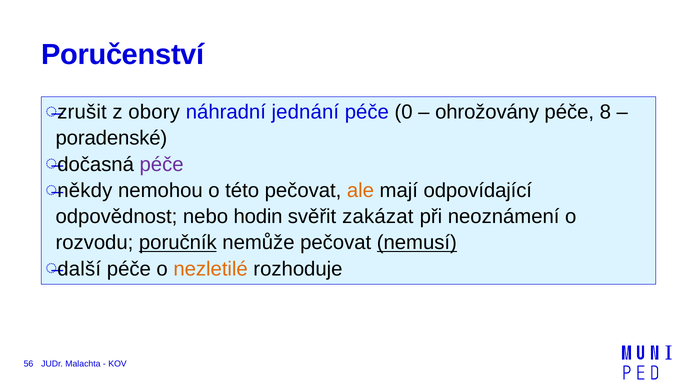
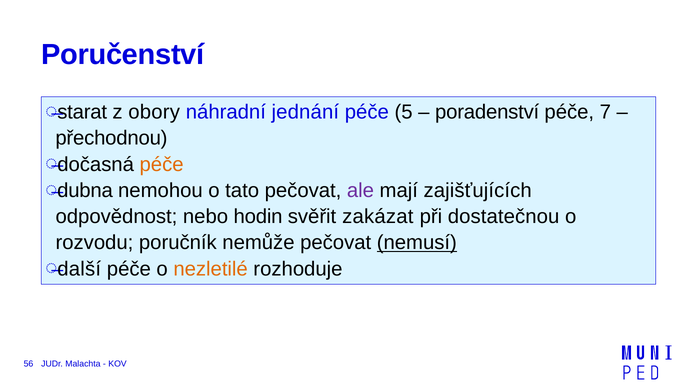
zrušit: zrušit -> starat (82, 112)
0: 0 -> 5 (404, 112)
ohrožovány: ohrožovány -> poradenství (487, 112)
8: 8 -> 7 (605, 112)
poradenské: poradenské -> přechodnou (111, 138)
péče colour: purple -> orange (162, 164)
někdy: někdy -> dubna (85, 190)
této: této -> tato (242, 190)
ale colour: orange -> purple (360, 190)
odpovídající: odpovídající -> zajišťujících (478, 190)
neoznámení: neoznámení -> dostatečnou (504, 217)
poručník underline: present -> none (178, 243)
